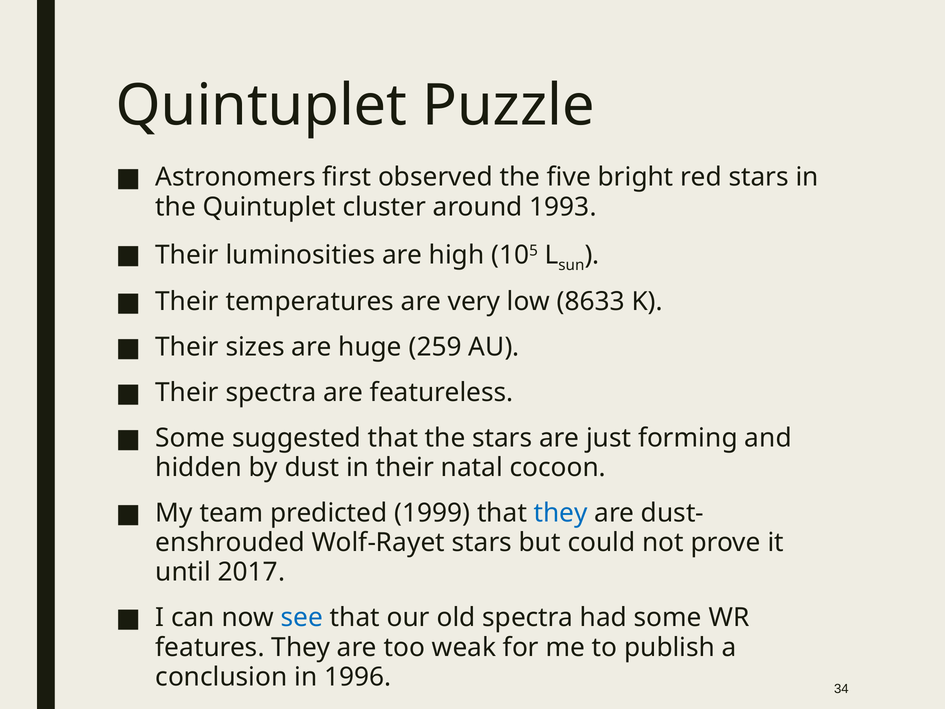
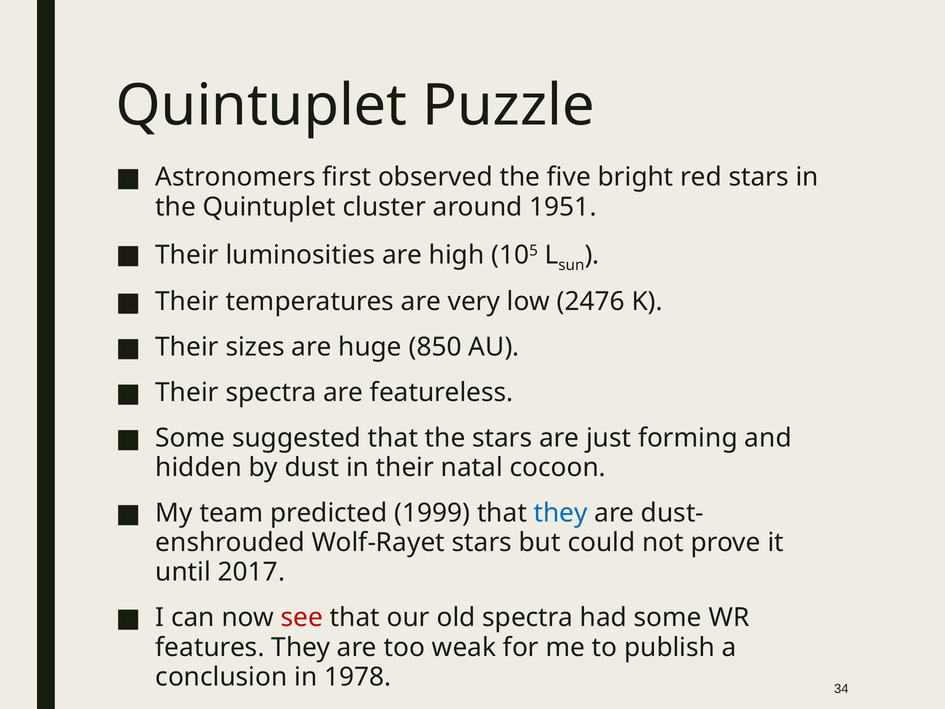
1993: 1993 -> 1951 (563, 207)
8633: 8633 -> 2476 (591, 302)
259: 259 -> 850 (435, 347)
see colour: blue -> red (302, 617)
1996: 1996 -> 1978 (358, 677)
